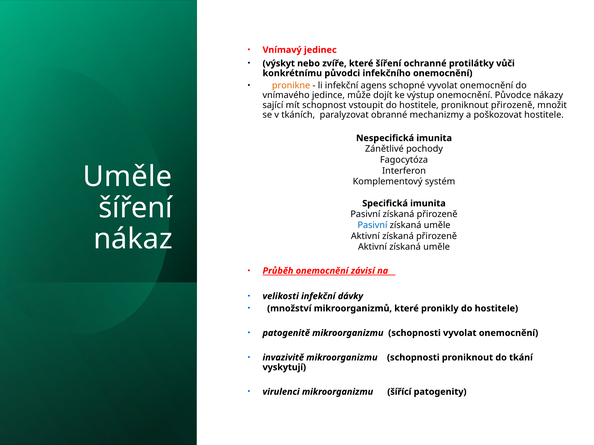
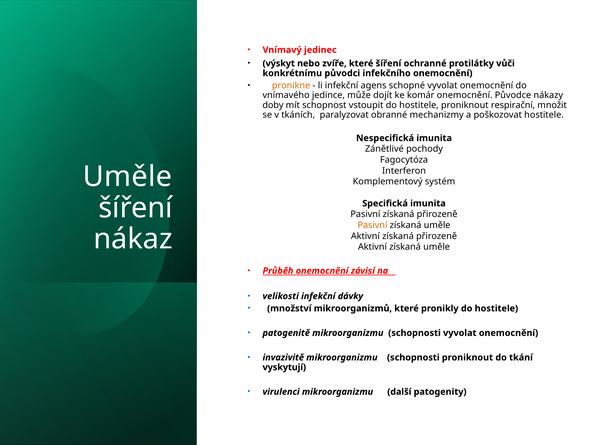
výstup: výstup -> komár (421, 95)
sající: sající -> doby (273, 105)
proniknout přirozeně: přirozeně -> respirační (513, 105)
Pasivní colour: blue -> orange (372, 225)
šířící: šířící -> další (399, 392)
